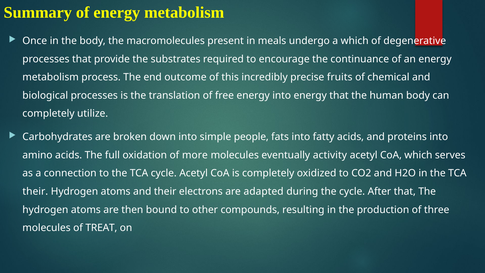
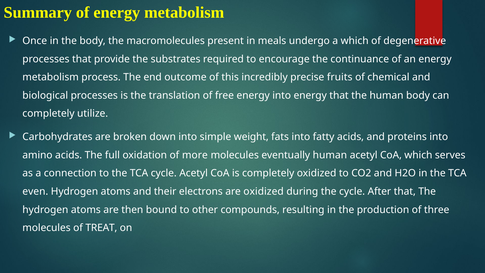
people: people -> weight (251, 137)
eventually activity: activity -> human (330, 155)
their: their -> even (35, 191)
are adapted: adapted -> oxidized (264, 191)
